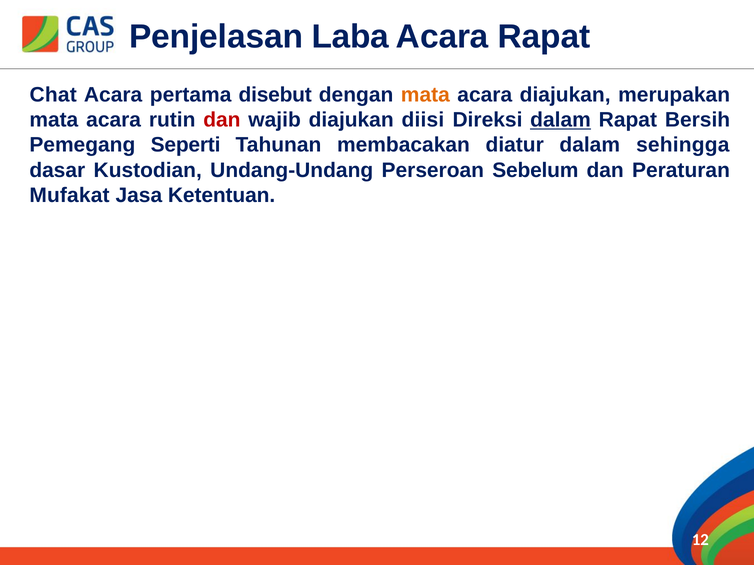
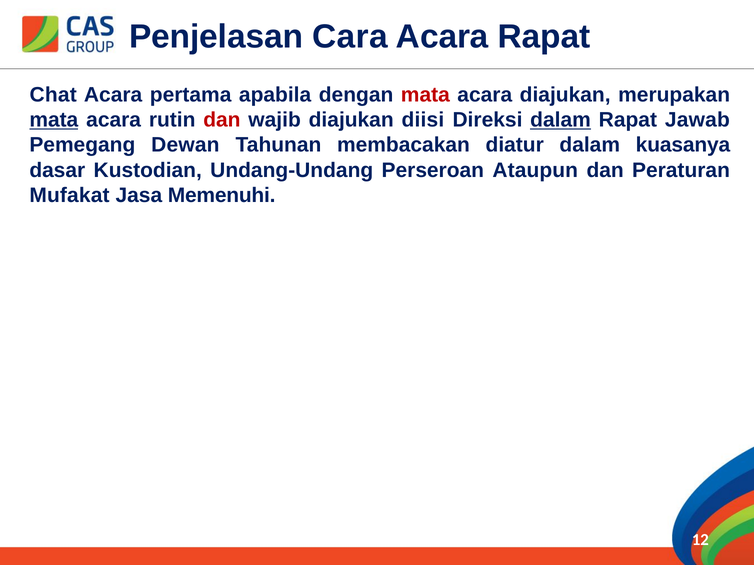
Laba: Laba -> Cara (350, 37)
disebut: disebut -> apabila (275, 95)
mata colour: orange -> red (425, 95)
mata underline: none -> present (54, 120)
Bersih: Bersih -> Jawab (697, 120)
Seperti: Seperti -> Dewan (185, 145)
sehingga: sehingga -> kuasanya (683, 145)
Sebelum: Sebelum -> Ataupun (535, 170)
Ketentuan: Ketentuan -> Memenuhi (222, 195)
